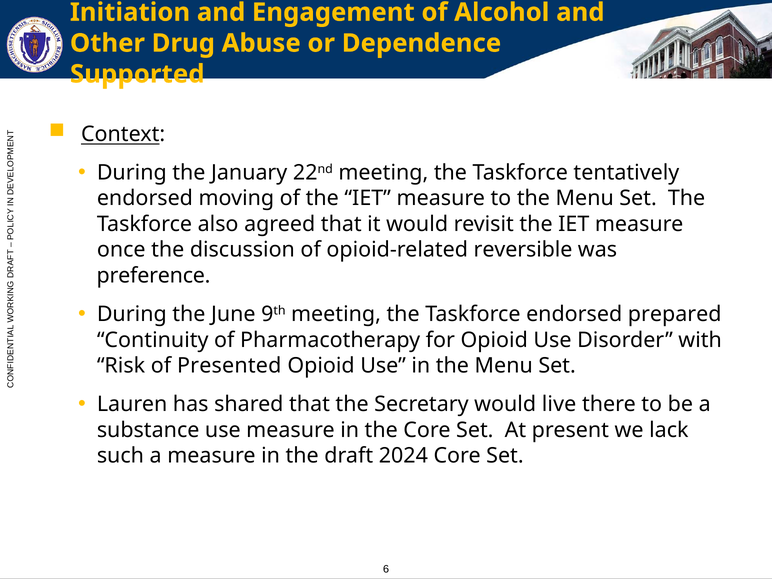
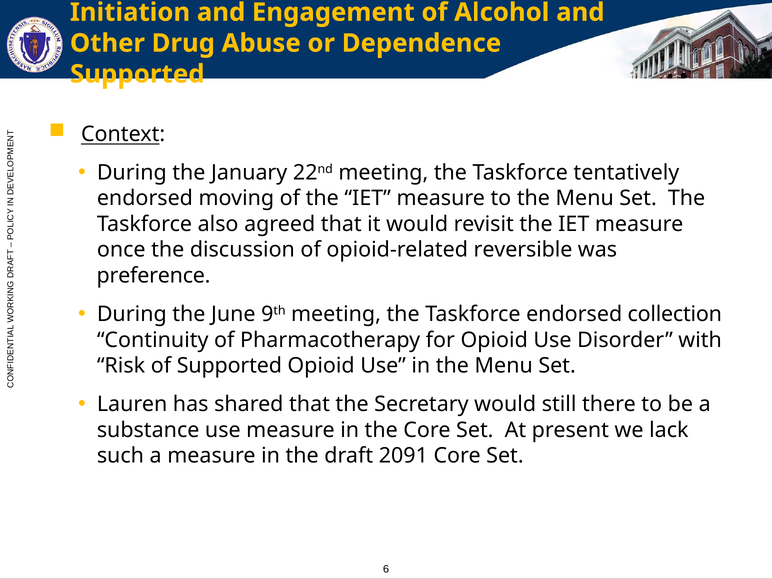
prepared: prepared -> collection (675, 314)
of Presented: Presented -> Supported (229, 366)
live: live -> still (559, 404)
2024: 2024 -> 2091 (403, 456)
